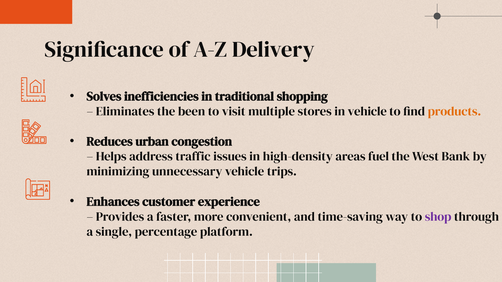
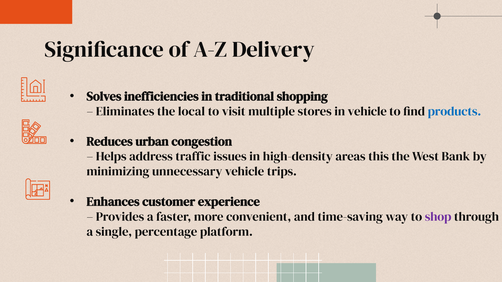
been: been -> local (192, 111)
products colour: orange -> blue (454, 111)
fuel: fuel -> this (379, 157)
